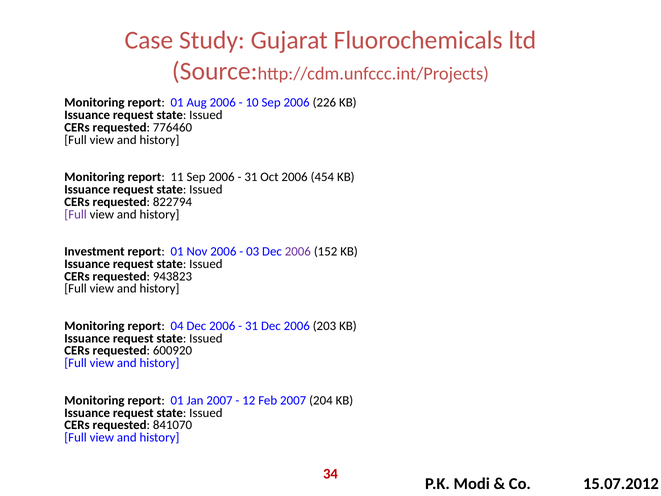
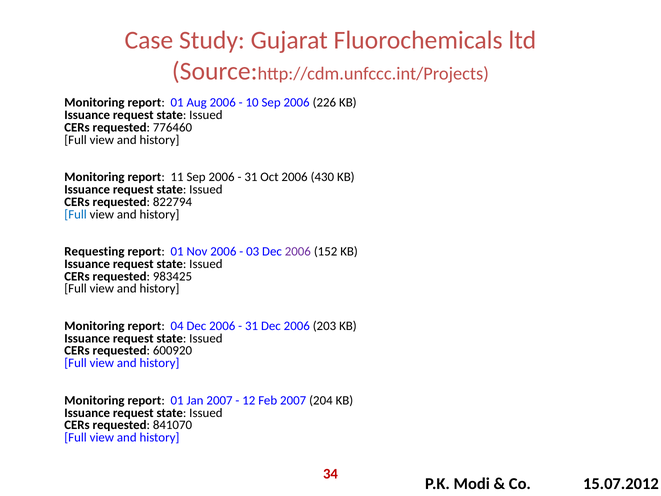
454: 454 -> 430 (322, 177)
Full colour: purple -> blue (76, 214)
Investment: Investment -> Requesting (94, 251)
943823: 943823 -> 983425 (172, 276)
